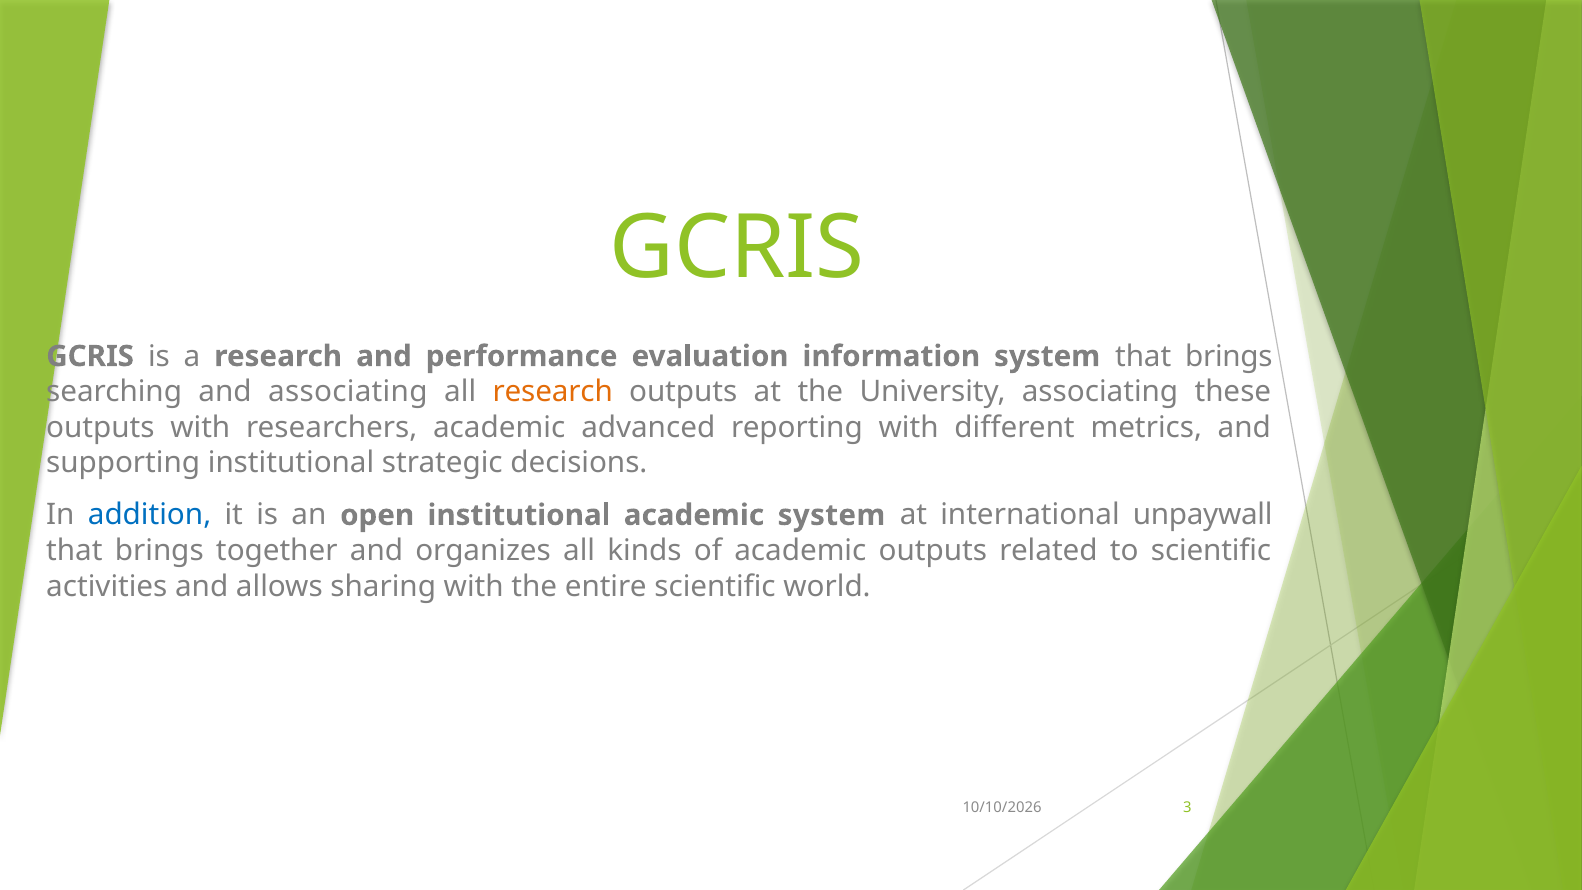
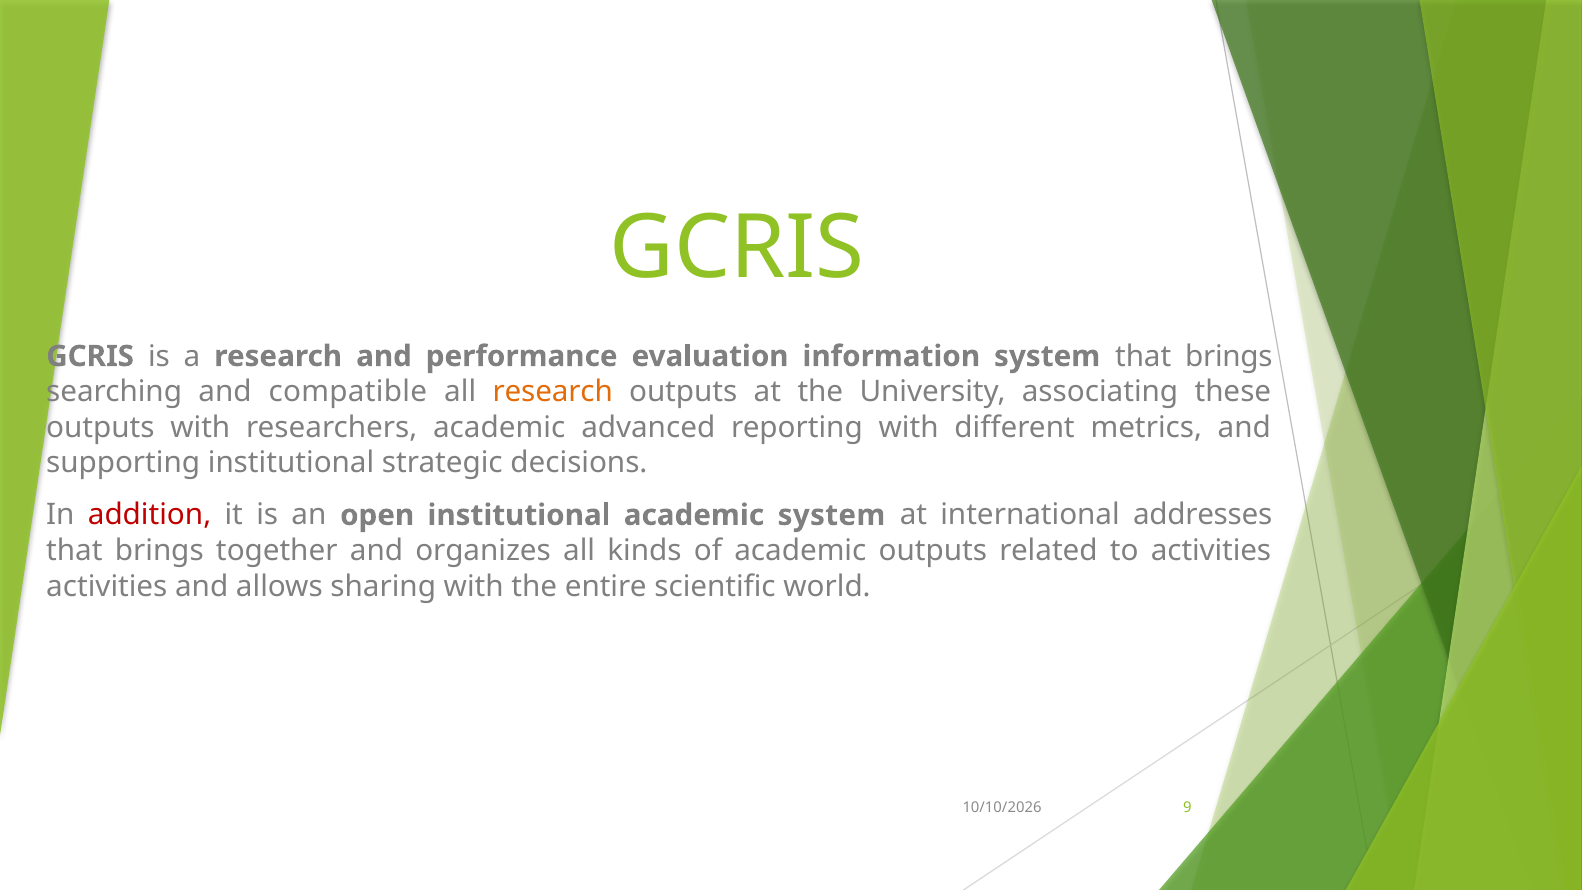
and associating: associating -> compatible (348, 392)
addition colour: blue -> red (150, 515)
unpaywall: unpaywall -> addresses (1203, 515)
to scientific: scientific -> activities (1211, 551)
3: 3 -> 9 (1187, 807)
